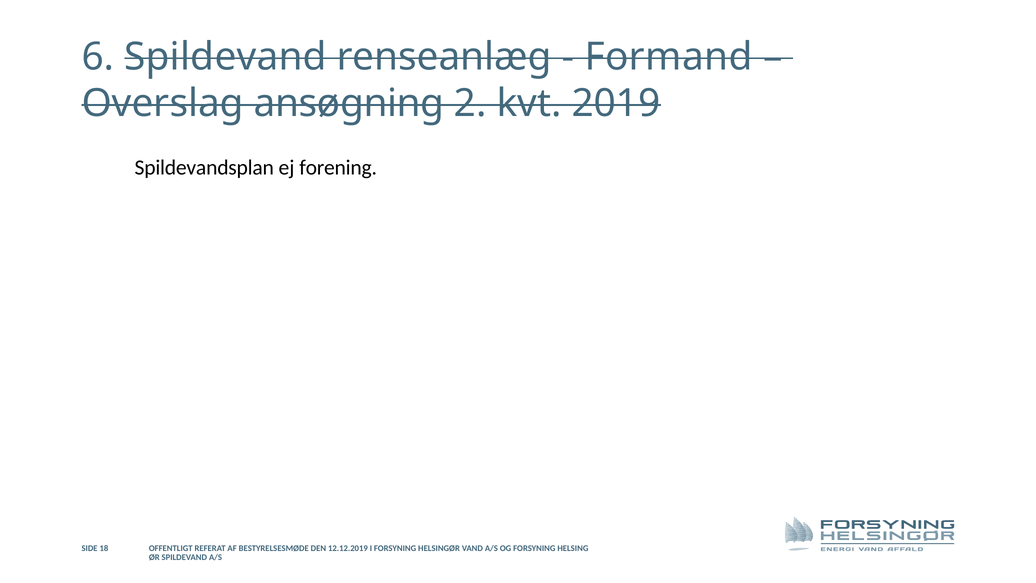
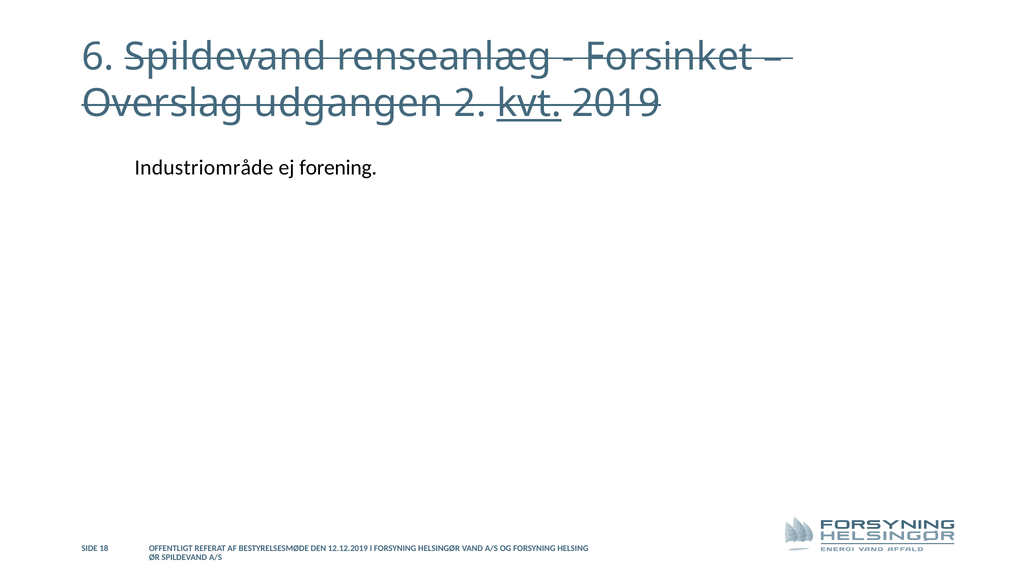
Formand: Formand -> Forsinket (669, 57)
ansøgning: ansøgning -> udgangen (349, 103)
kvt underline: none -> present (529, 103)
Spildevandsplan: Spildevandsplan -> Industriområde (204, 167)
